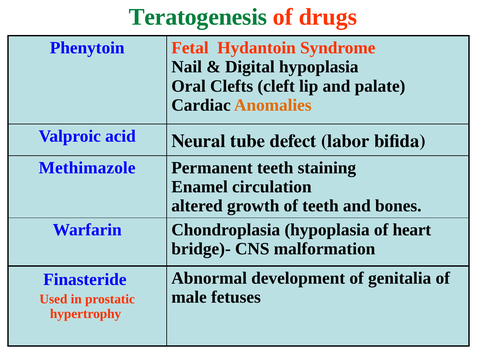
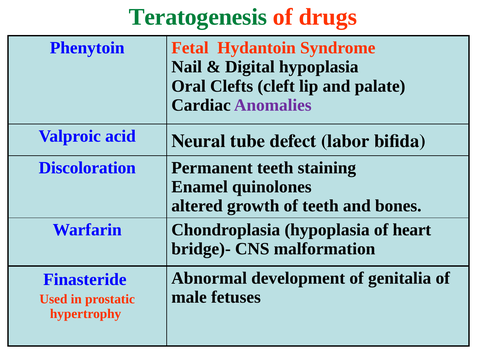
Anomalies colour: orange -> purple (273, 105)
Methimazole: Methimazole -> Discoloration (87, 168)
circulation: circulation -> quinolones (272, 187)
